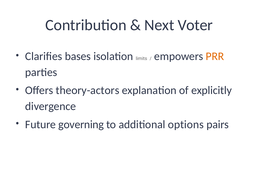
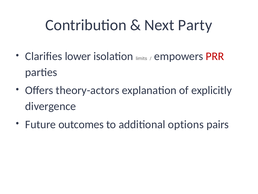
Voter: Voter -> Party (195, 25)
bases: bases -> lower (78, 56)
PRR colour: orange -> red (215, 56)
governing: governing -> outcomes (81, 124)
